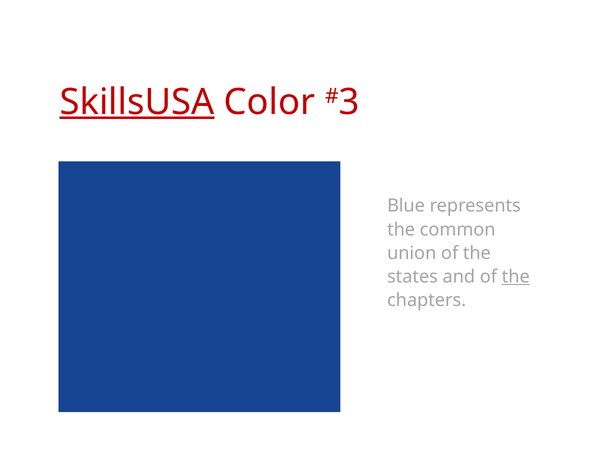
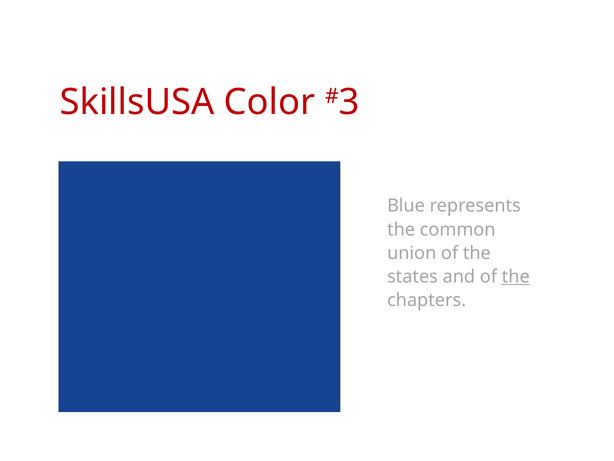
SkillsUSA underline: present -> none (137, 102)
